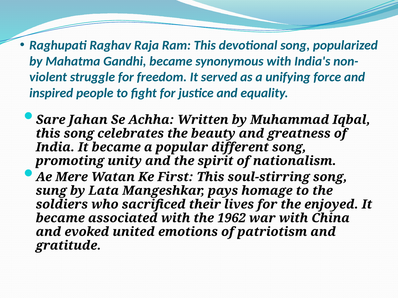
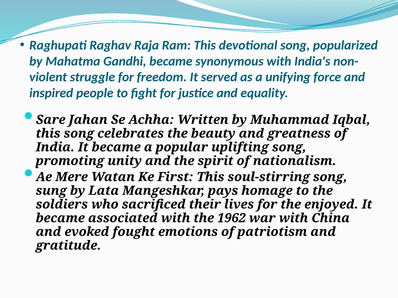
different: different -> uplifting (240, 147)
united: united -> fought (134, 232)
